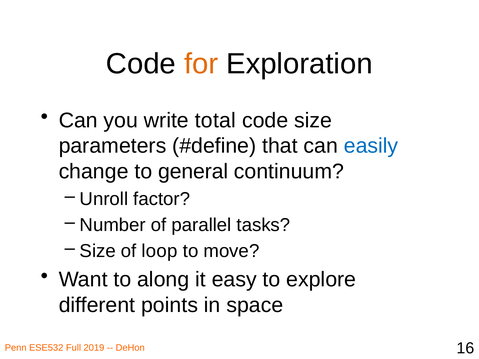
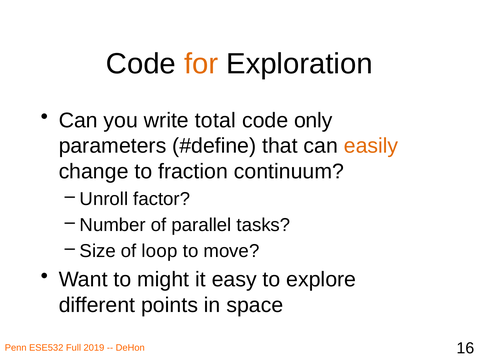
code size: size -> only (313, 120)
easily colour: blue -> orange (371, 146)
general: general -> fraction (193, 172)
along: along -> might (163, 280)
